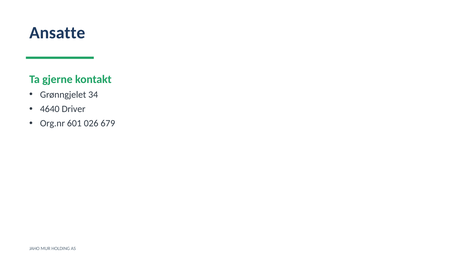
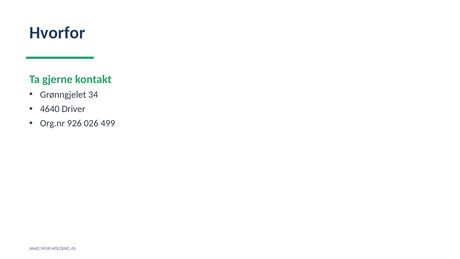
Ansatte: Ansatte -> Hvorfor (57, 33)
601: 601 -> 926 (74, 123)
679: 679 -> 499 (108, 123)
